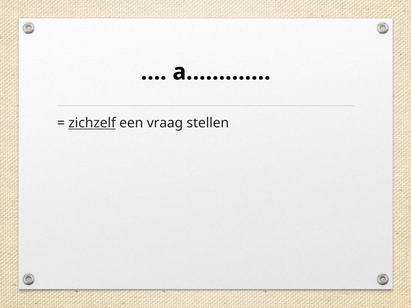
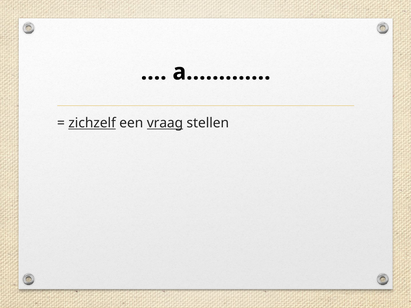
vraag underline: none -> present (165, 123)
